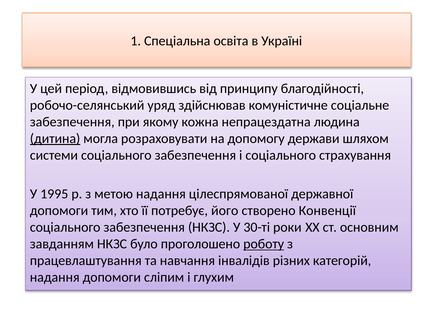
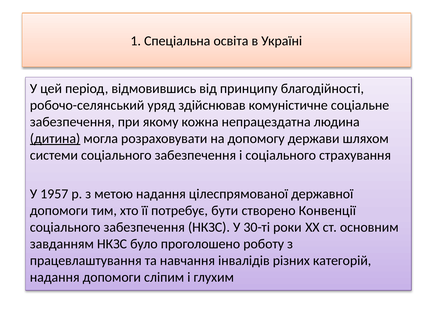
1995: 1995 -> 1957 (54, 194)
його: його -> бути (225, 211)
роботу underline: present -> none (264, 244)
